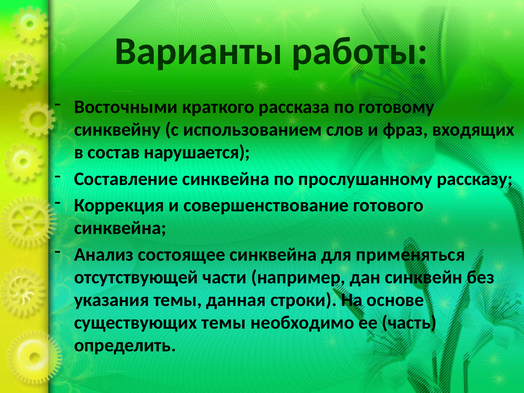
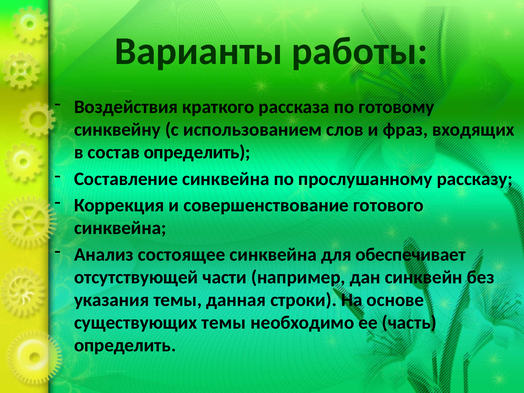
Восточными: Восточными -> Воздействия (126, 107)
состав нарушается: нарушается -> определить (197, 152)
применяться: применяться -> обеспечивает (411, 254)
